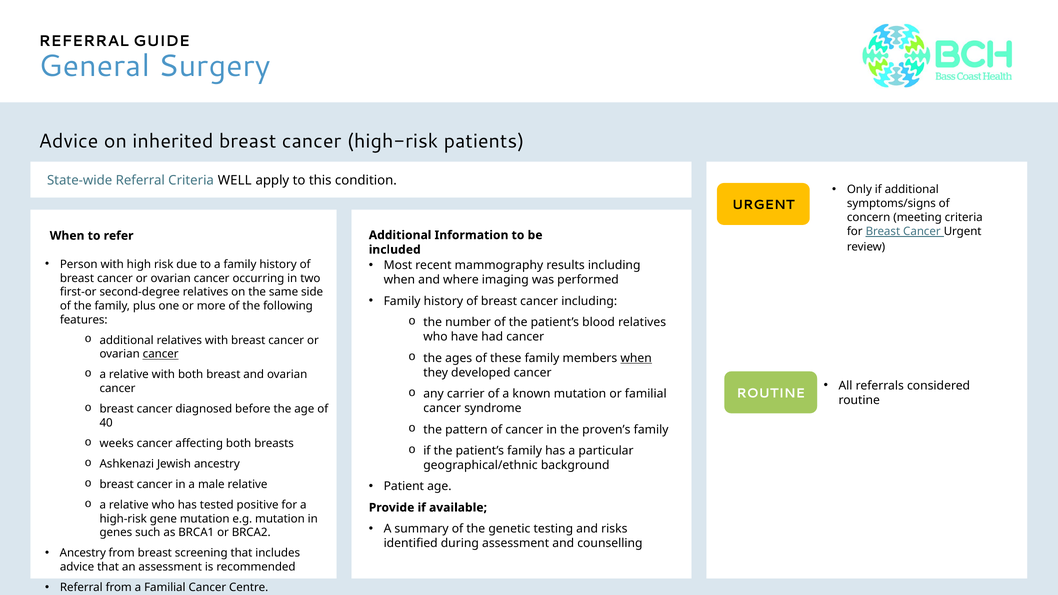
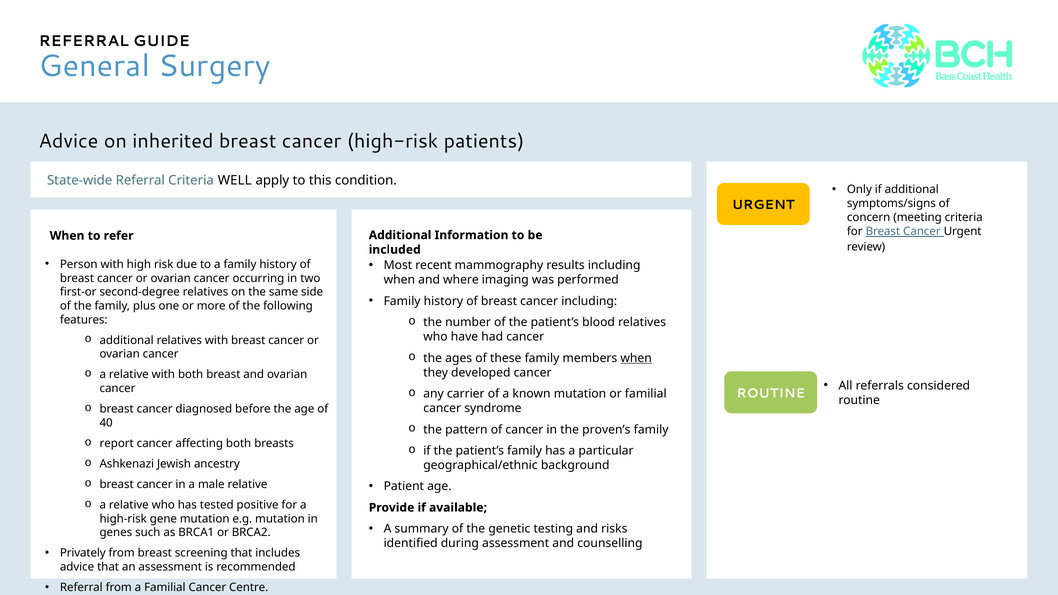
cancer underline: present -> none (161, 354)
weeks: weeks -> report (117, 443)
Ancestry: Ancestry -> Privately (83, 553)
